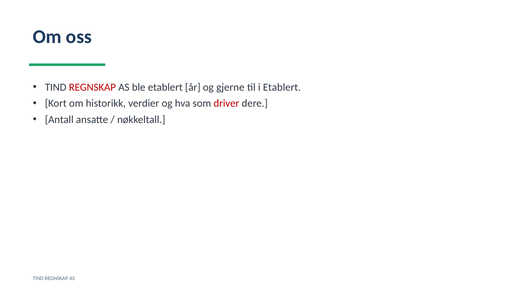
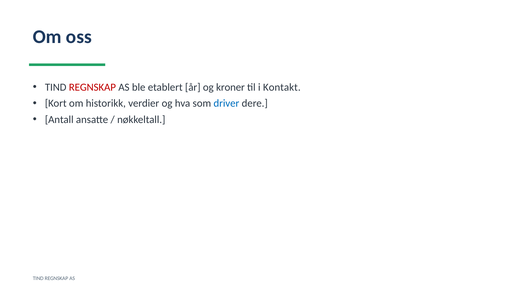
gjerne: gjerne -> kroner (230, 87)
i Etablert: Etablert -> Kontakt (282, 87)
driver colour: red -> blue (226, 104)
